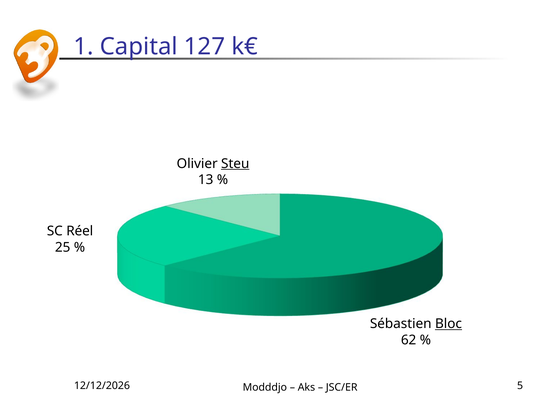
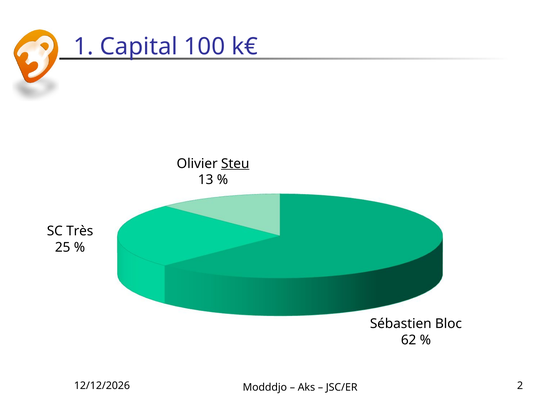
127: 127 -> 100 (205, 47)
Réel: Réel -> Très (80, 231)
Bloc underline: present -> none (448, 324)
5: 5 -> 2 (520, 386)
